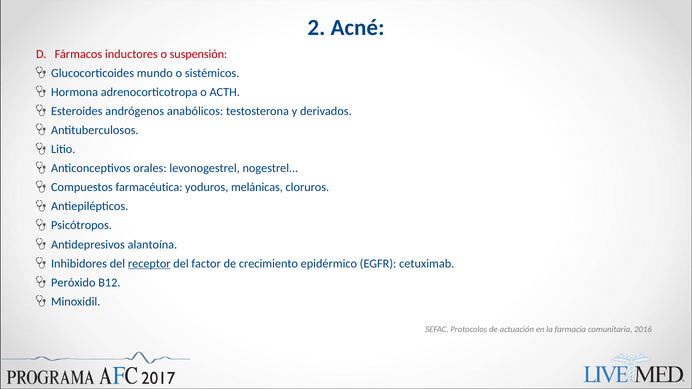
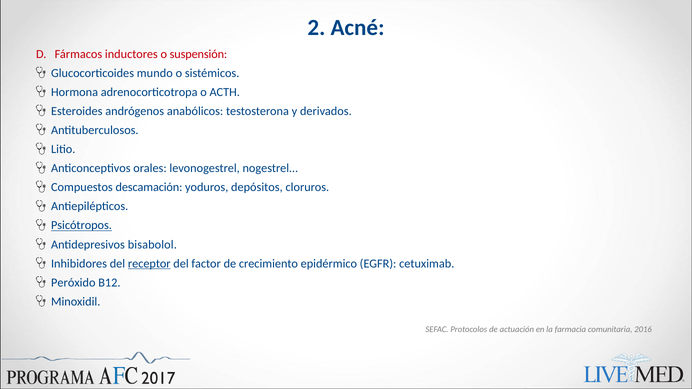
farmacéutica: farmacéutica -> descamación (149, 188)
melánicas: melánicas -> depósitos (257, 188)
Psicótropos underline: none -> present (81, 226)
alantoína: alantoína -> bisabolol (152, 245)
